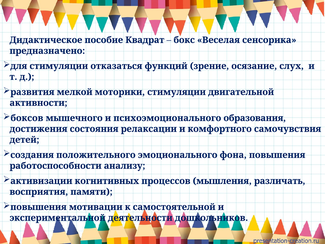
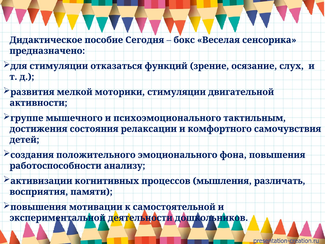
Квадрат: Квадрат -> Сегодня (145, 40)
боксов: боксов -> группе (27, 118)
образования: образования -> тактильным (255, 118)
